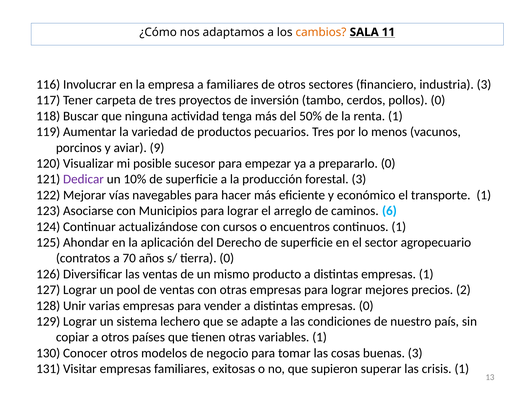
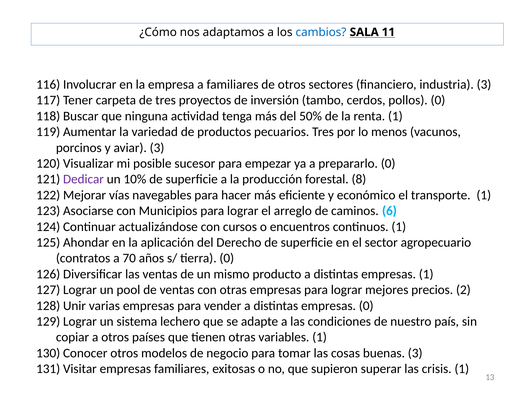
cambios colour: orange -> blue (321, 32)
aviar 9: 9 -> 3 (157, 147)
forestal 3: 3 -> 8 (359, 179)
